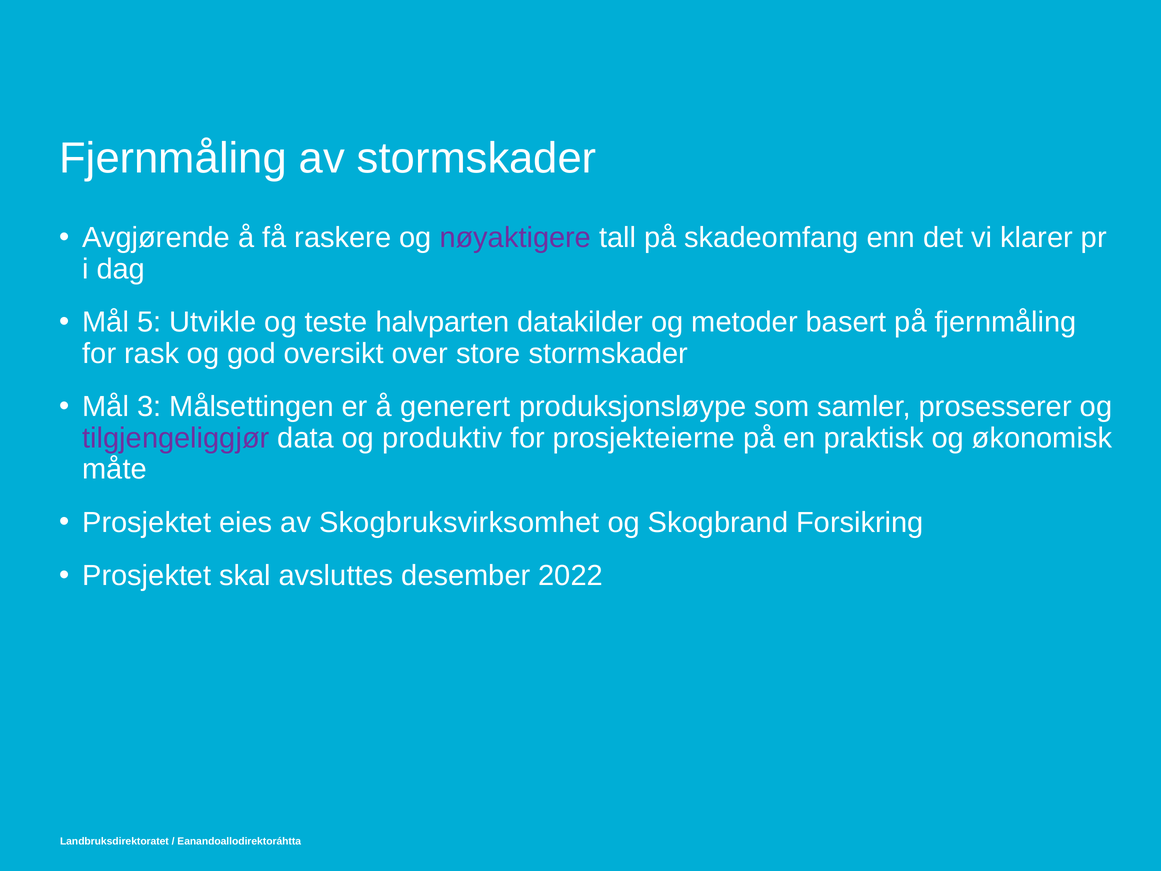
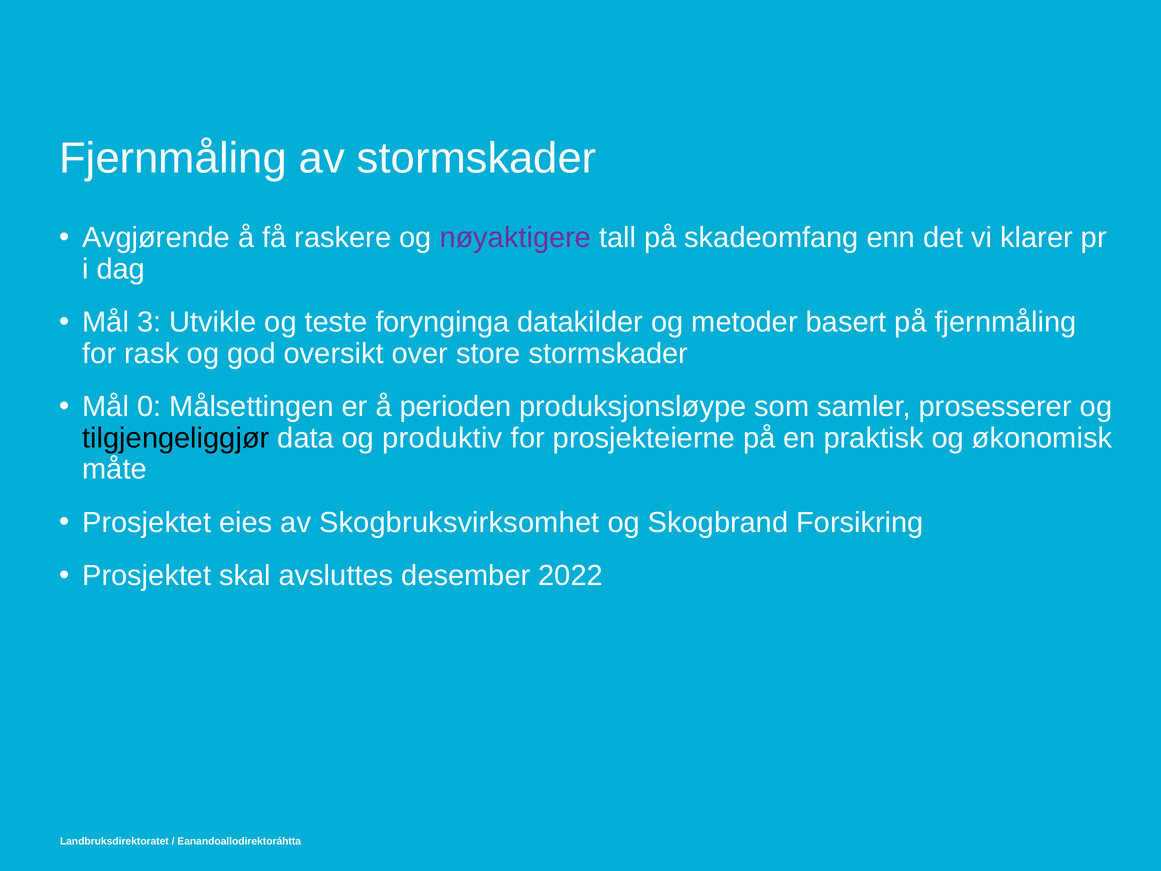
5: 5 -> 3 (149, 322)
halvparten: halvparten -> forynginga (442, 322)
3: 3 -> 0 (149, 406)
generert: generert -> perioden (456, 406)
tilgjengeliggjør colour: purple -> black (176, 438)
